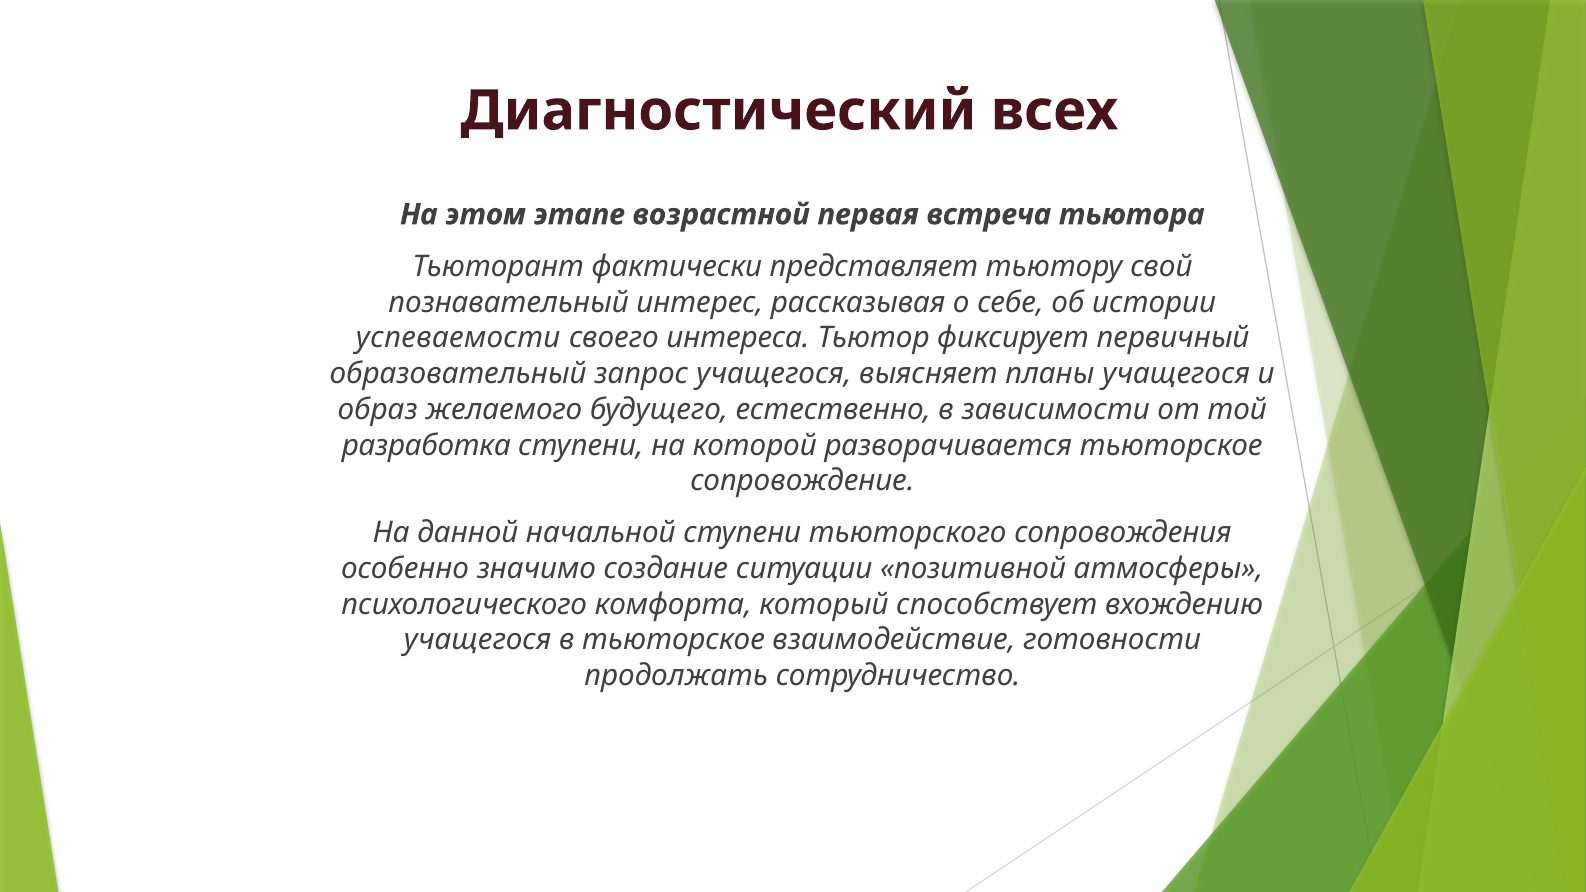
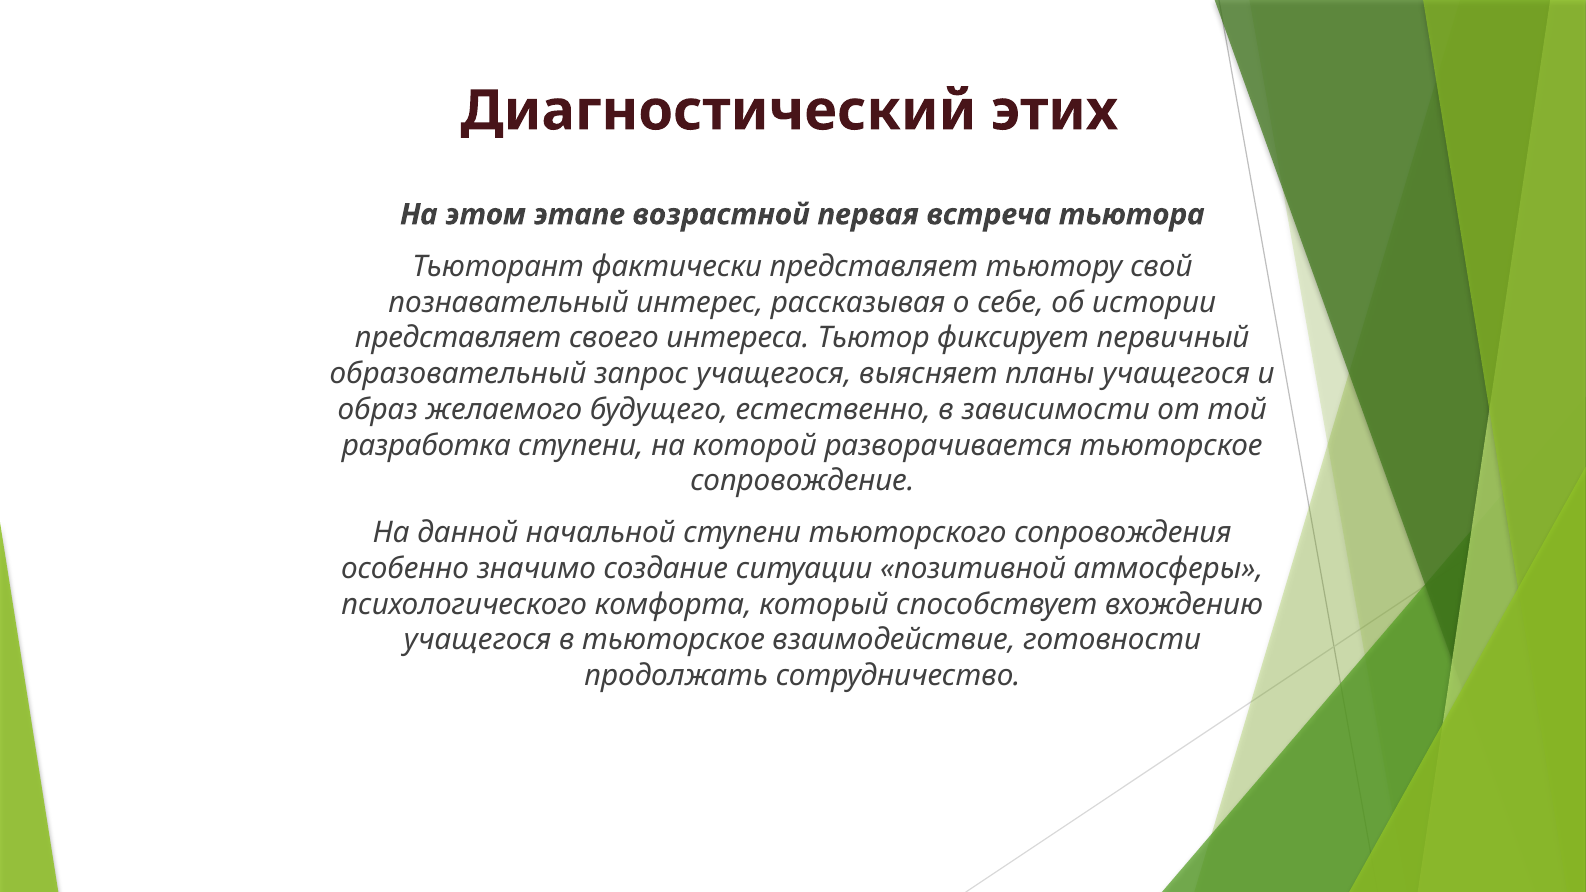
всех: всех -> этих (1054, 111)
успеваемости: успеваемости -> представляет (458, 338)
